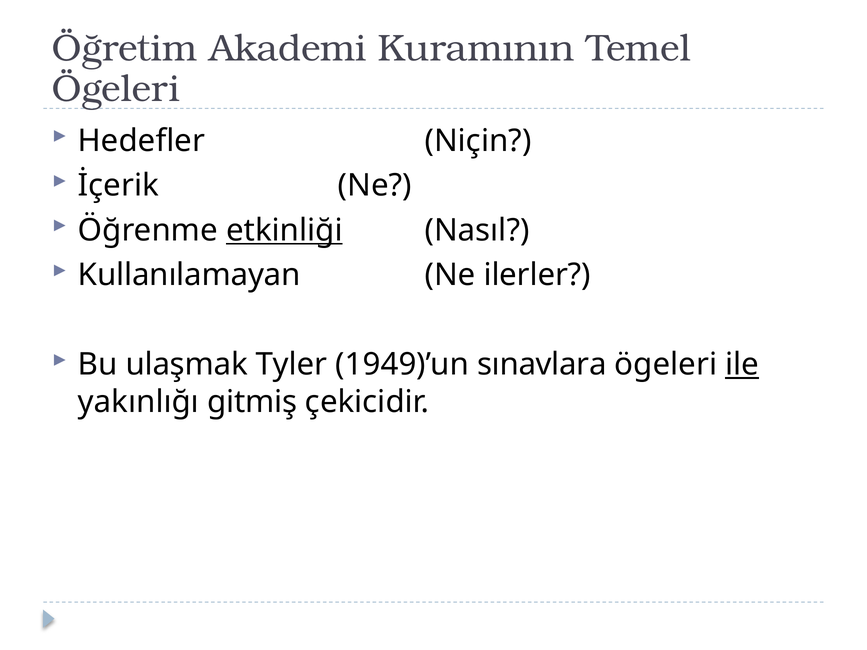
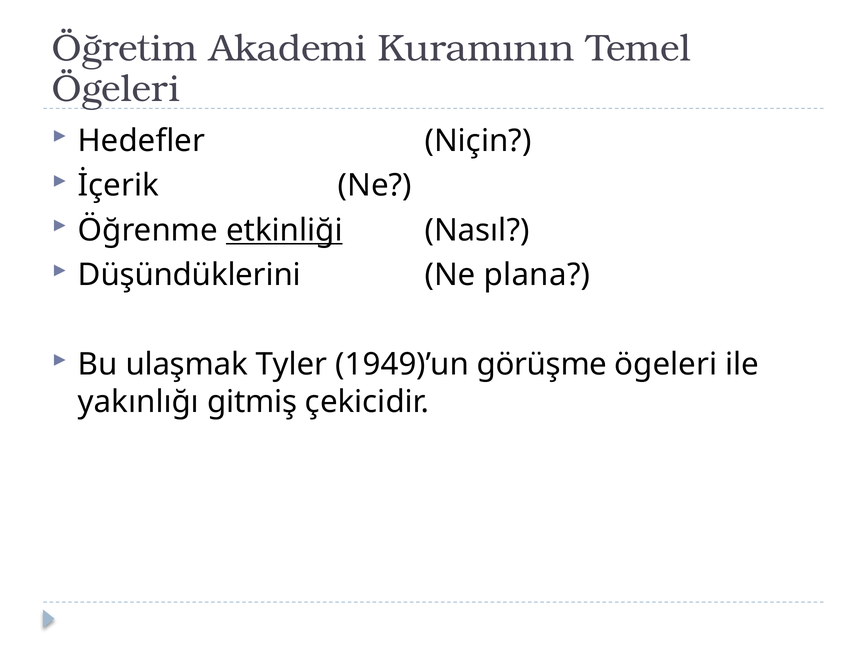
Kullanılamayan: Kullanılamayan -> Düşündüklerini (189, 275)
ilerler: ilerler -> plana (537, 275)
sınavlara: sınavlara -> görüşme (542, 365)
ile underline: present -> none (742, 365)
